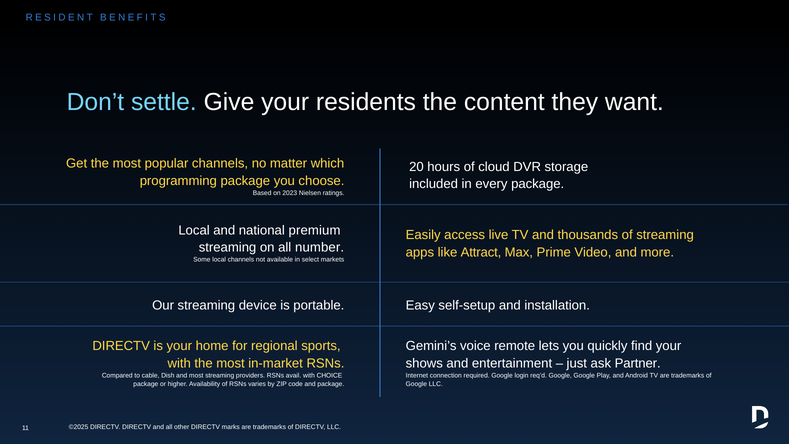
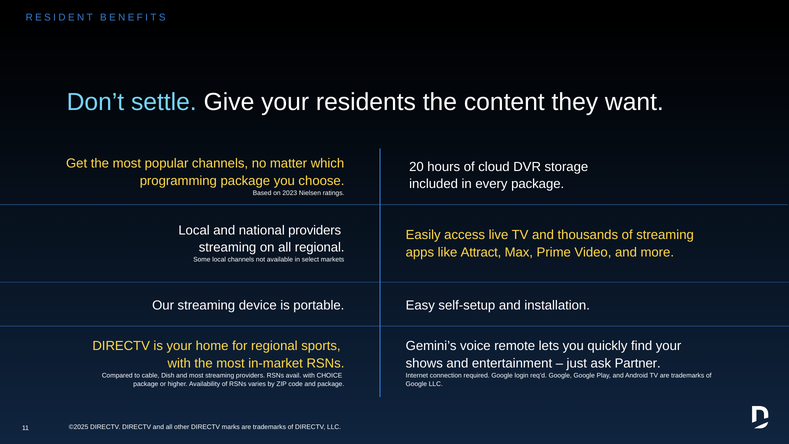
national premium: premium -> providers (315, 230)
all number: number -> regional (320, 248)
